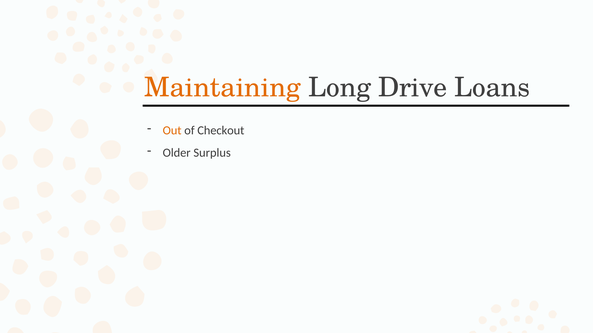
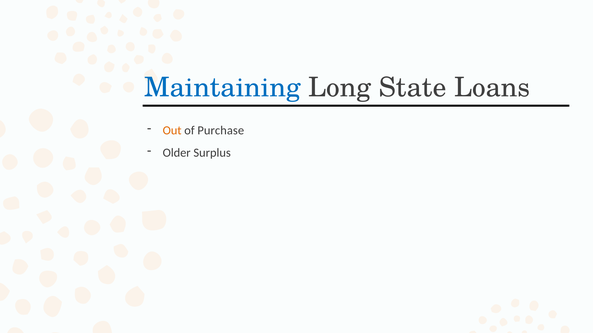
Maintaining colour: orange -> blue (222, 88)
Drive: Drive -> State (412, 88)
Checkout: Checkout -> Purchase (221, 131)
